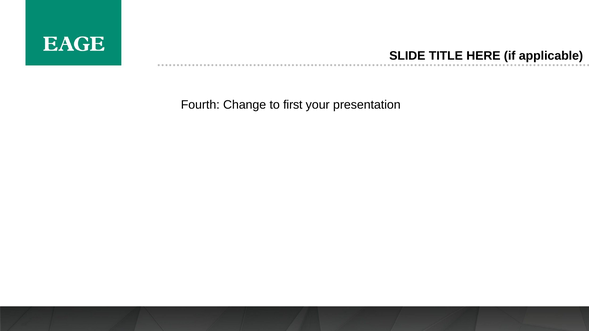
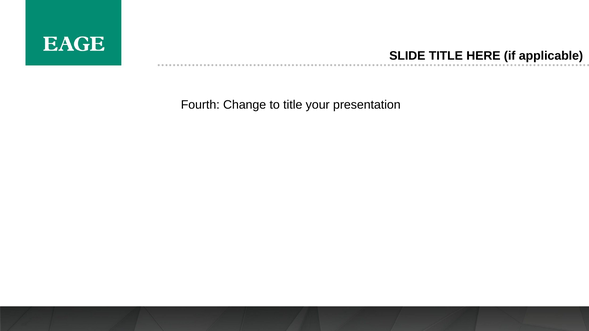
to first: first -> title (293, 105)
